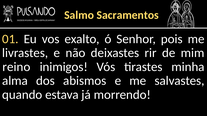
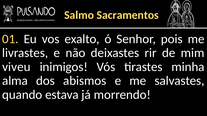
reino: reino -> viveu (16, 67)
